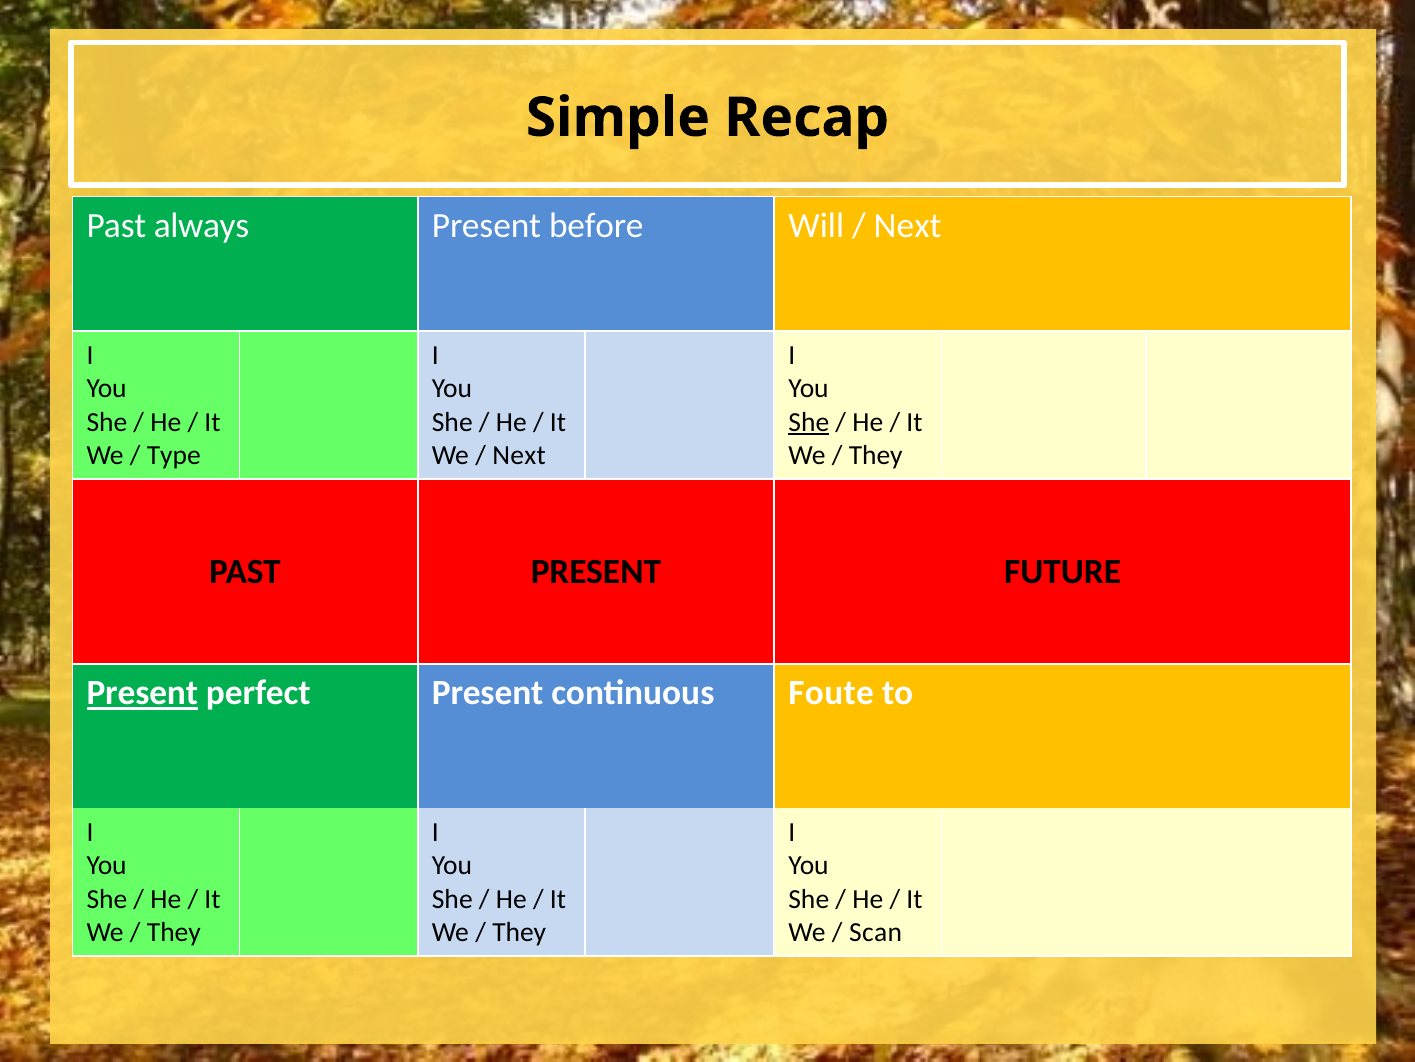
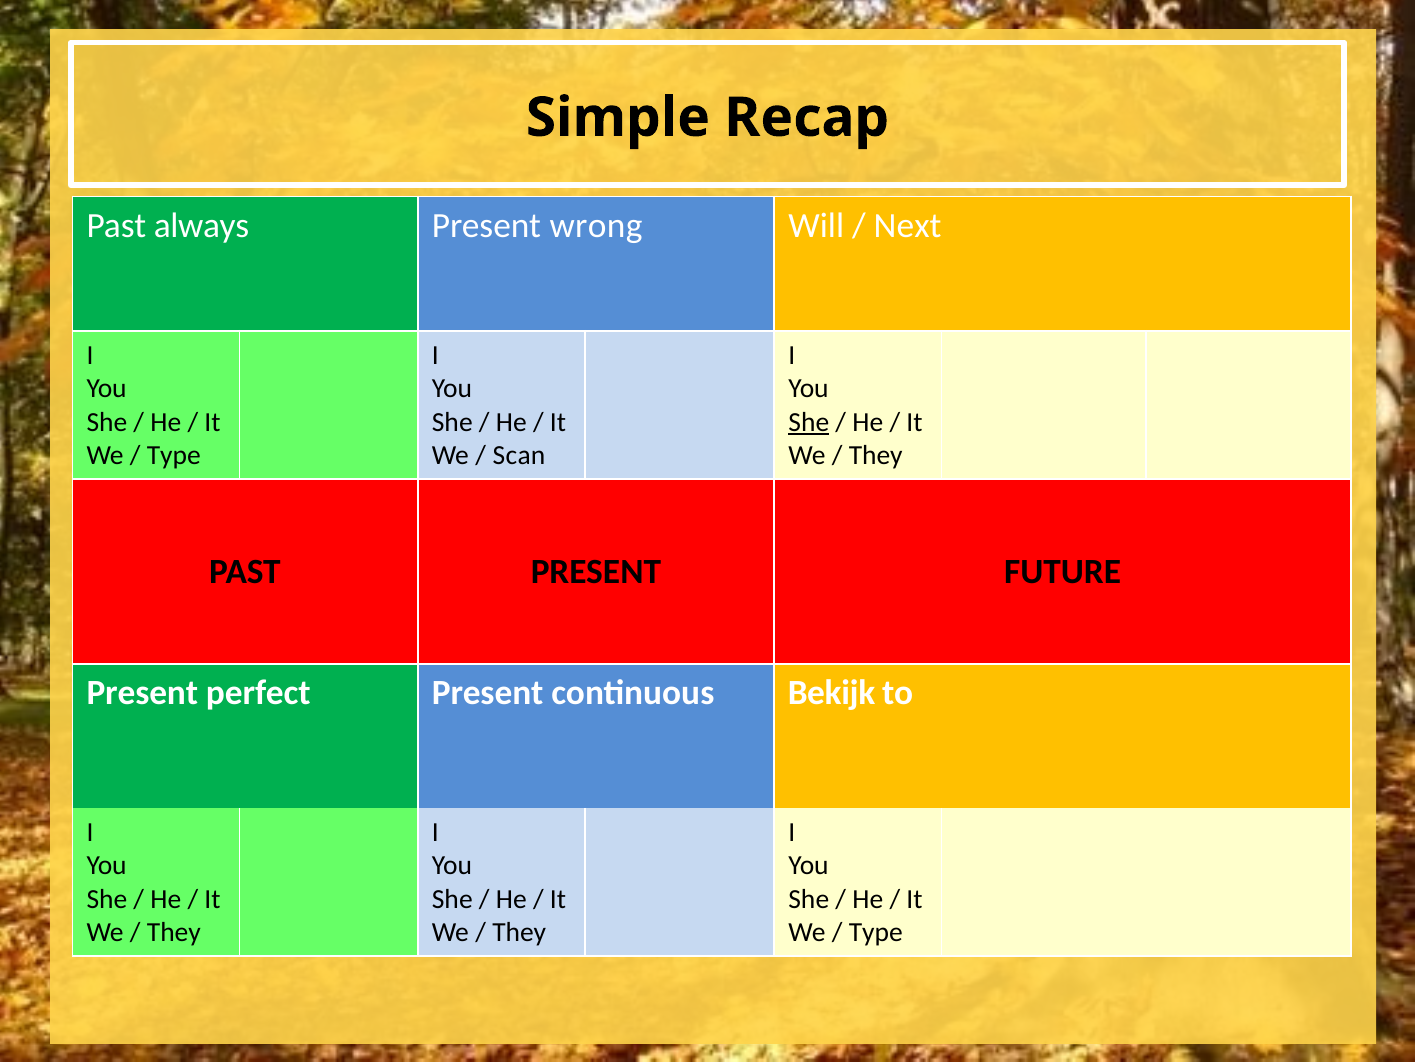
before: before -> wrong (596, 225)
Next: Next -> Scan (519, 455)
Present underline: present -> none (142, 693)
Foute: Foute -> Bekijk (831, 693)
Scan: Scan -> Type (876, 932)
